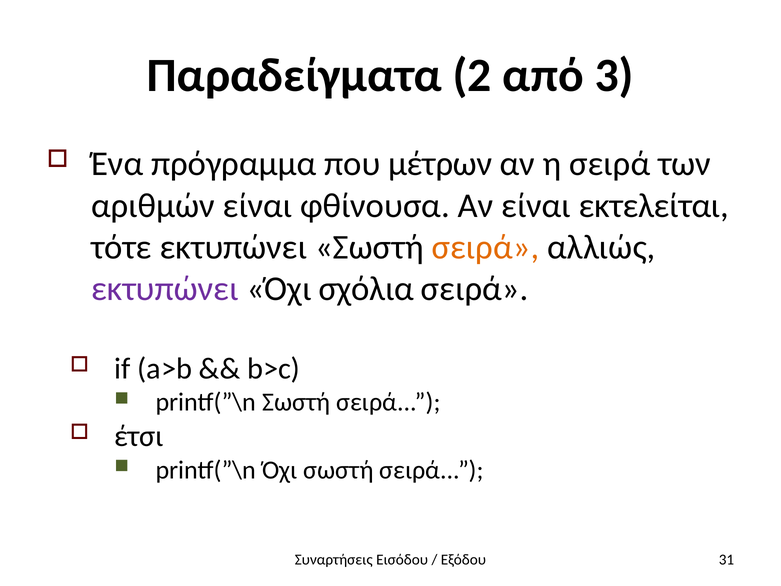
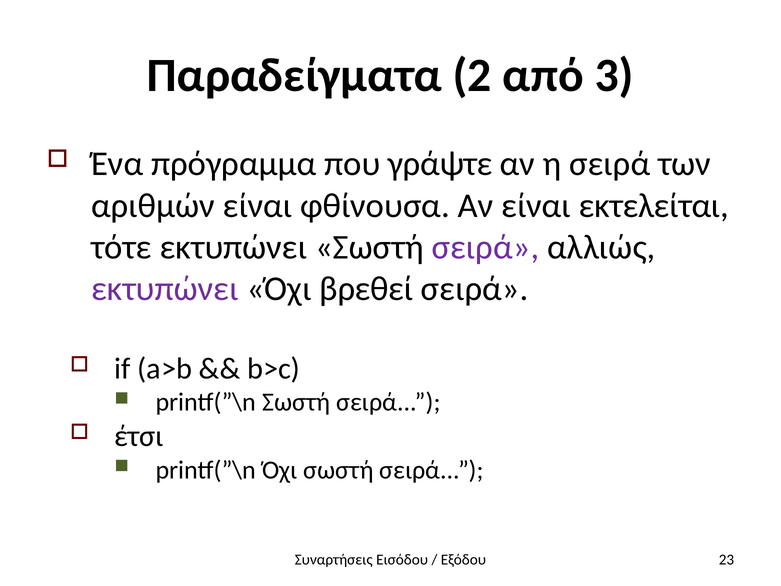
μέτρων: μέτρων -> γράψτε (440, 164)
σειρά colour: orange -> purple (485, 247)
σχόλια: σχόλια -> βρεθεί (366, 289)
31: 31 -> 23 (726, 559)
